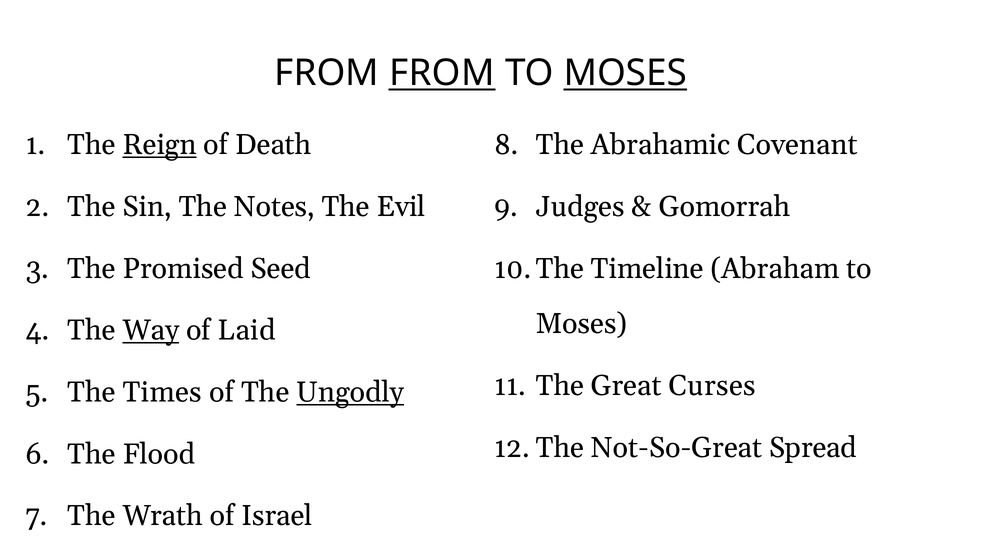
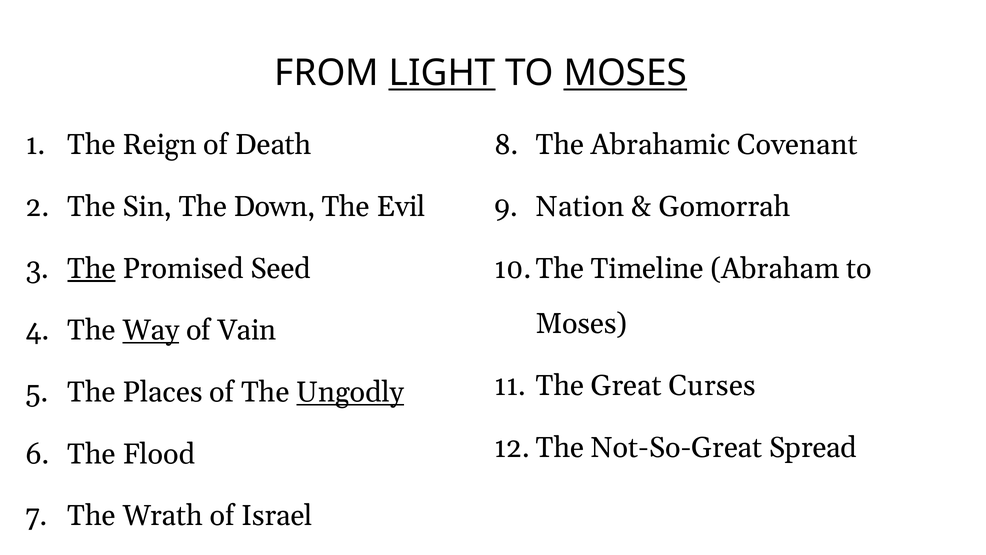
FROM FROM: FROM -> LIGHT (442, 73)
Reign underline: present -> none (160, 145)
Notes: Notes -> Down (274, 207)
Judges: Judges -> Nation (580, 207)
The underline: none -> present (91, 268)
Laid: Laid -> Vain (247, 330)
Times: Times -> Places (162, 392)
